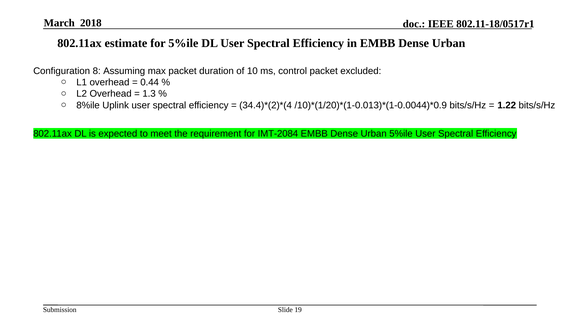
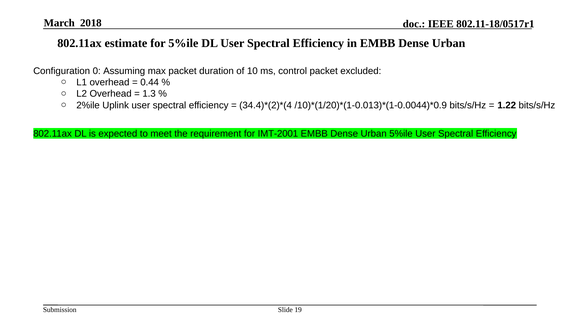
8: 8 -> 0 (97, 71)
8%ile: 8%ile -> 2%ile (88, 105)
IMT-2084: IMT-2084 -> IMT-2001 (278, 134)
